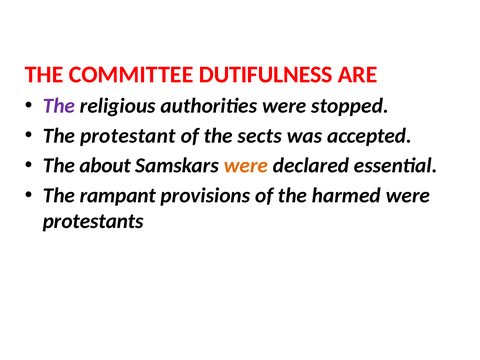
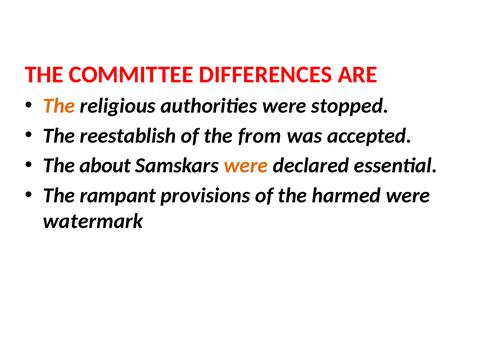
DUTIFULNESS: DUTIFULNESS -> DIFFERENCES (266, 74)
The colour: purple -> orange (59, 106)
protestant: protestant -> reestablish (128, 136)
sects: sects -> from (260, 136)
protestants: protestants -> watermark (93, 221)
